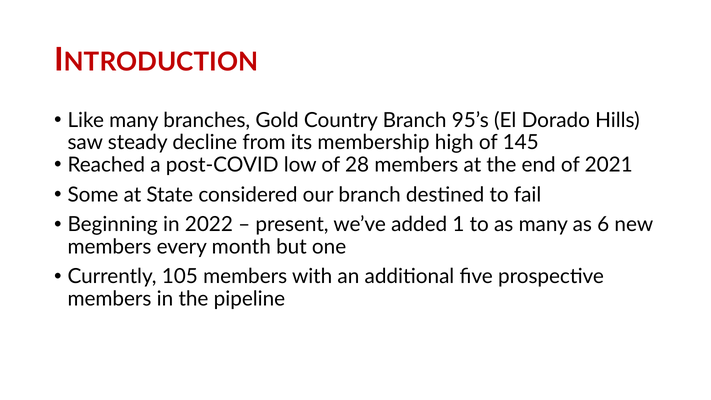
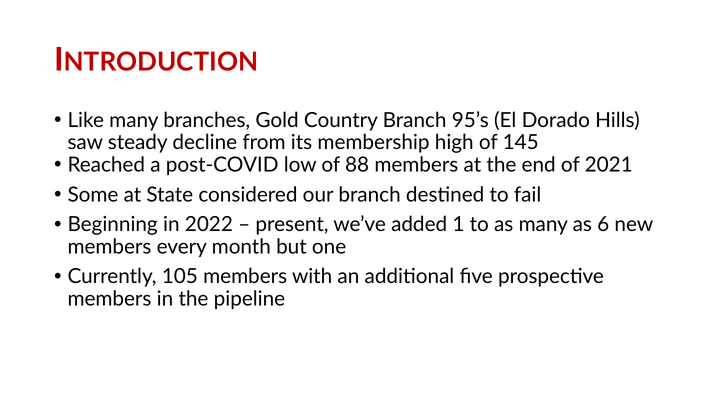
28: 28 -> 88 (357, 165)
